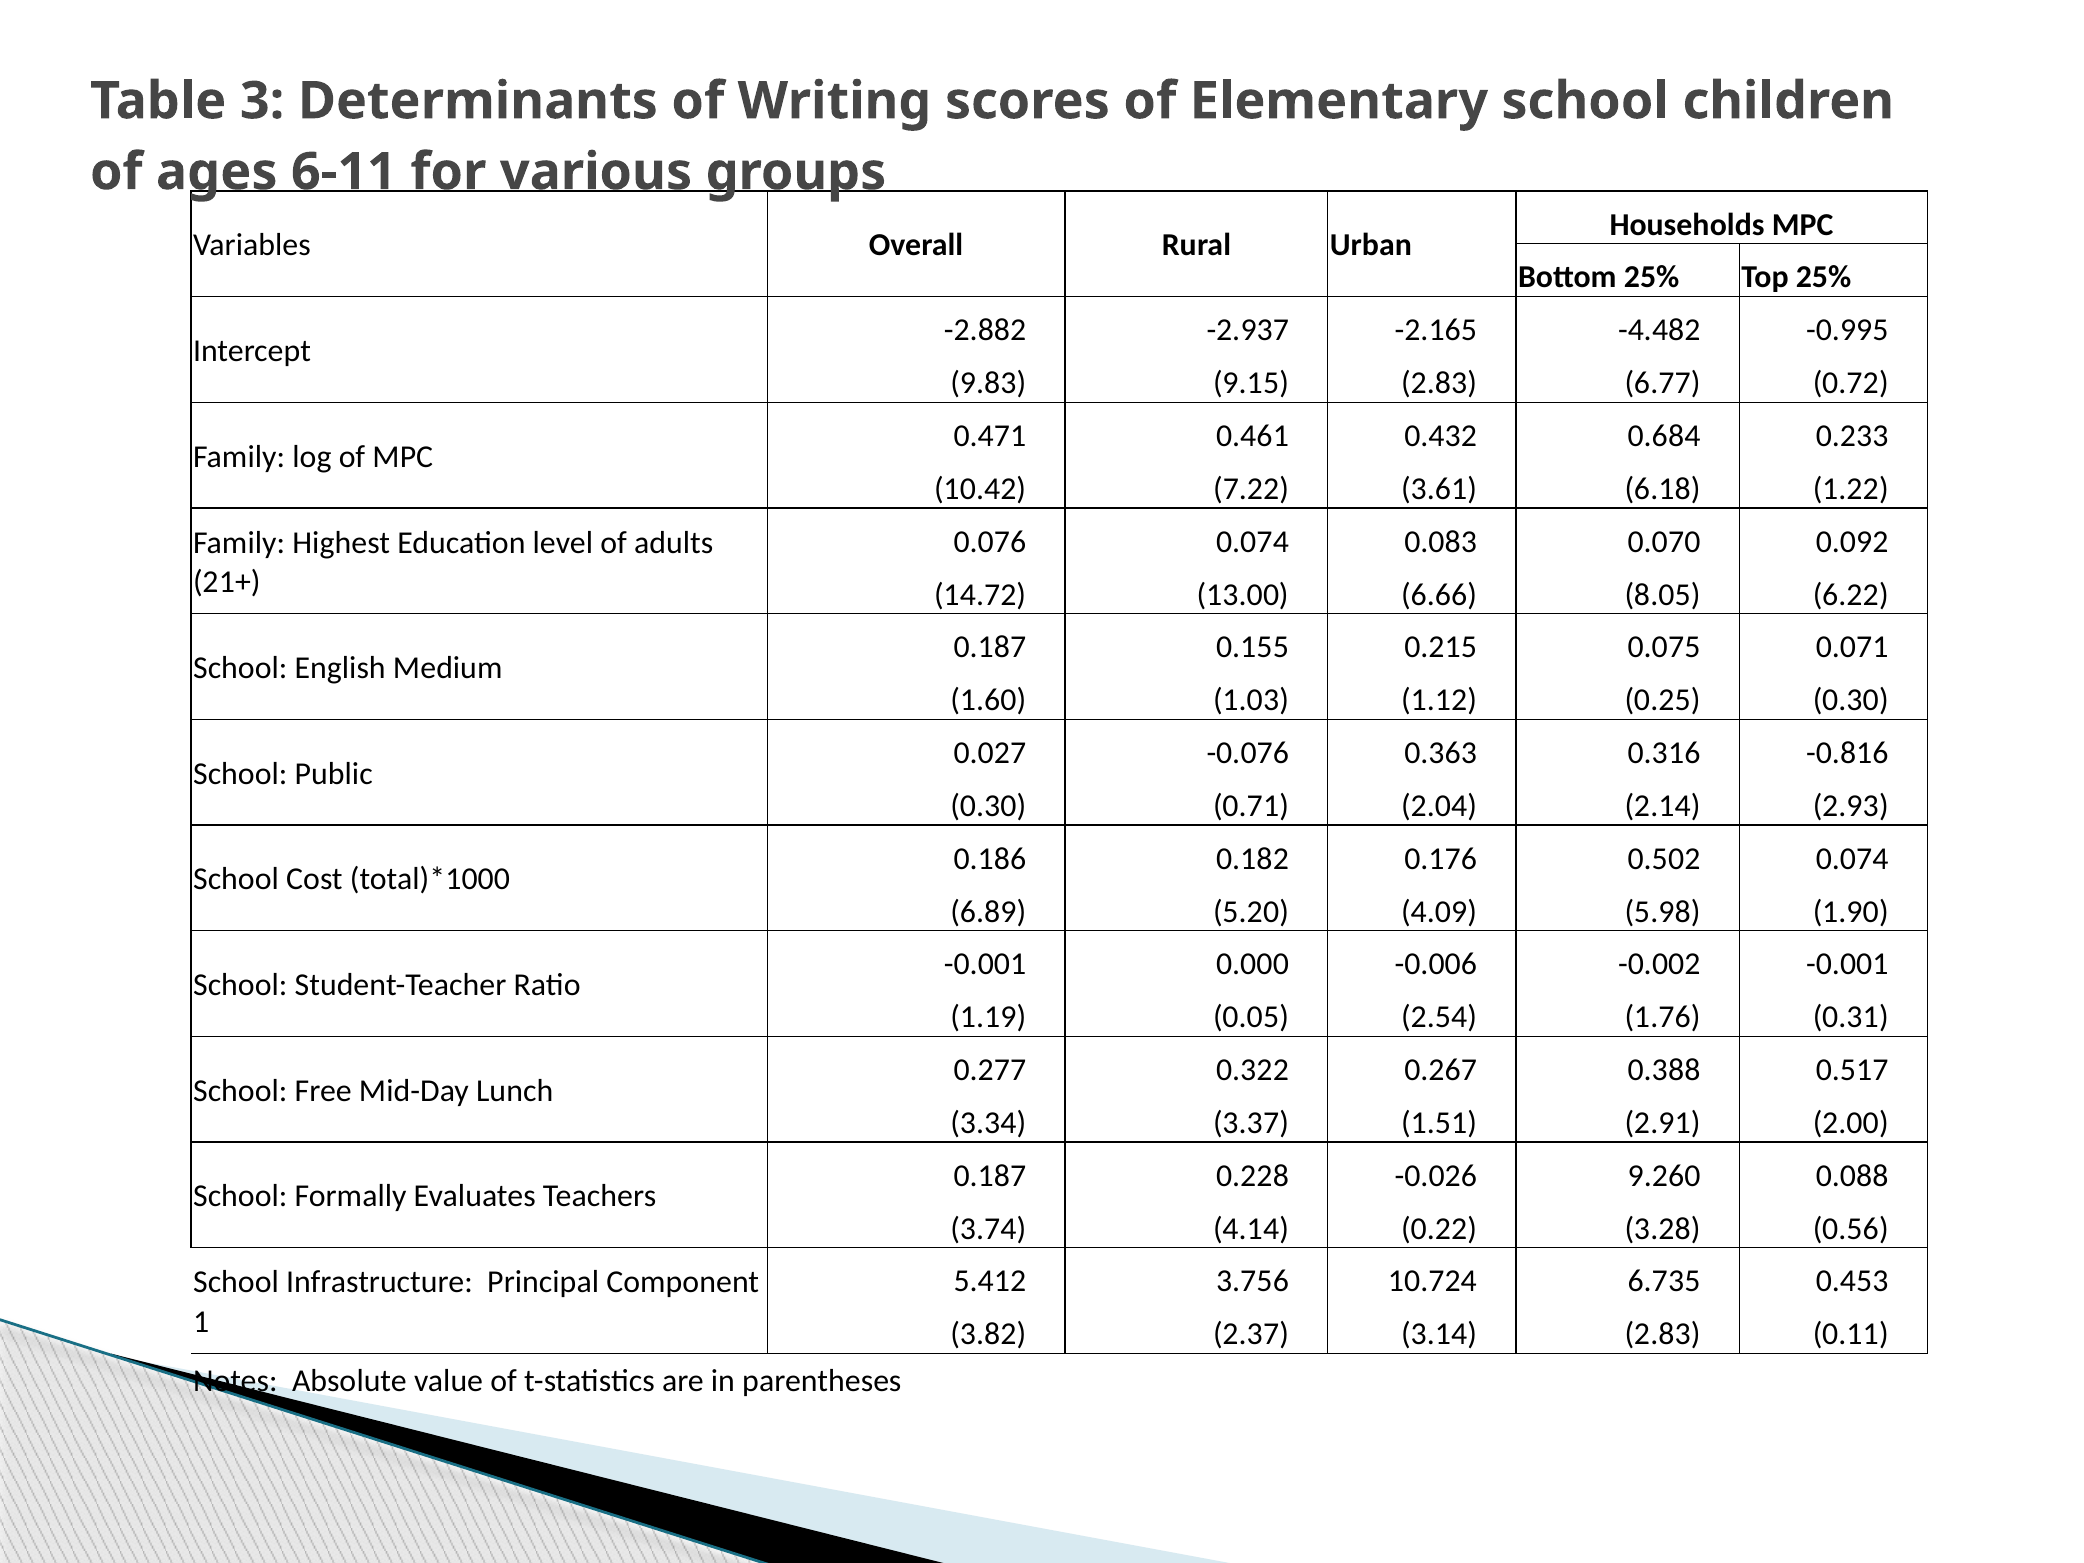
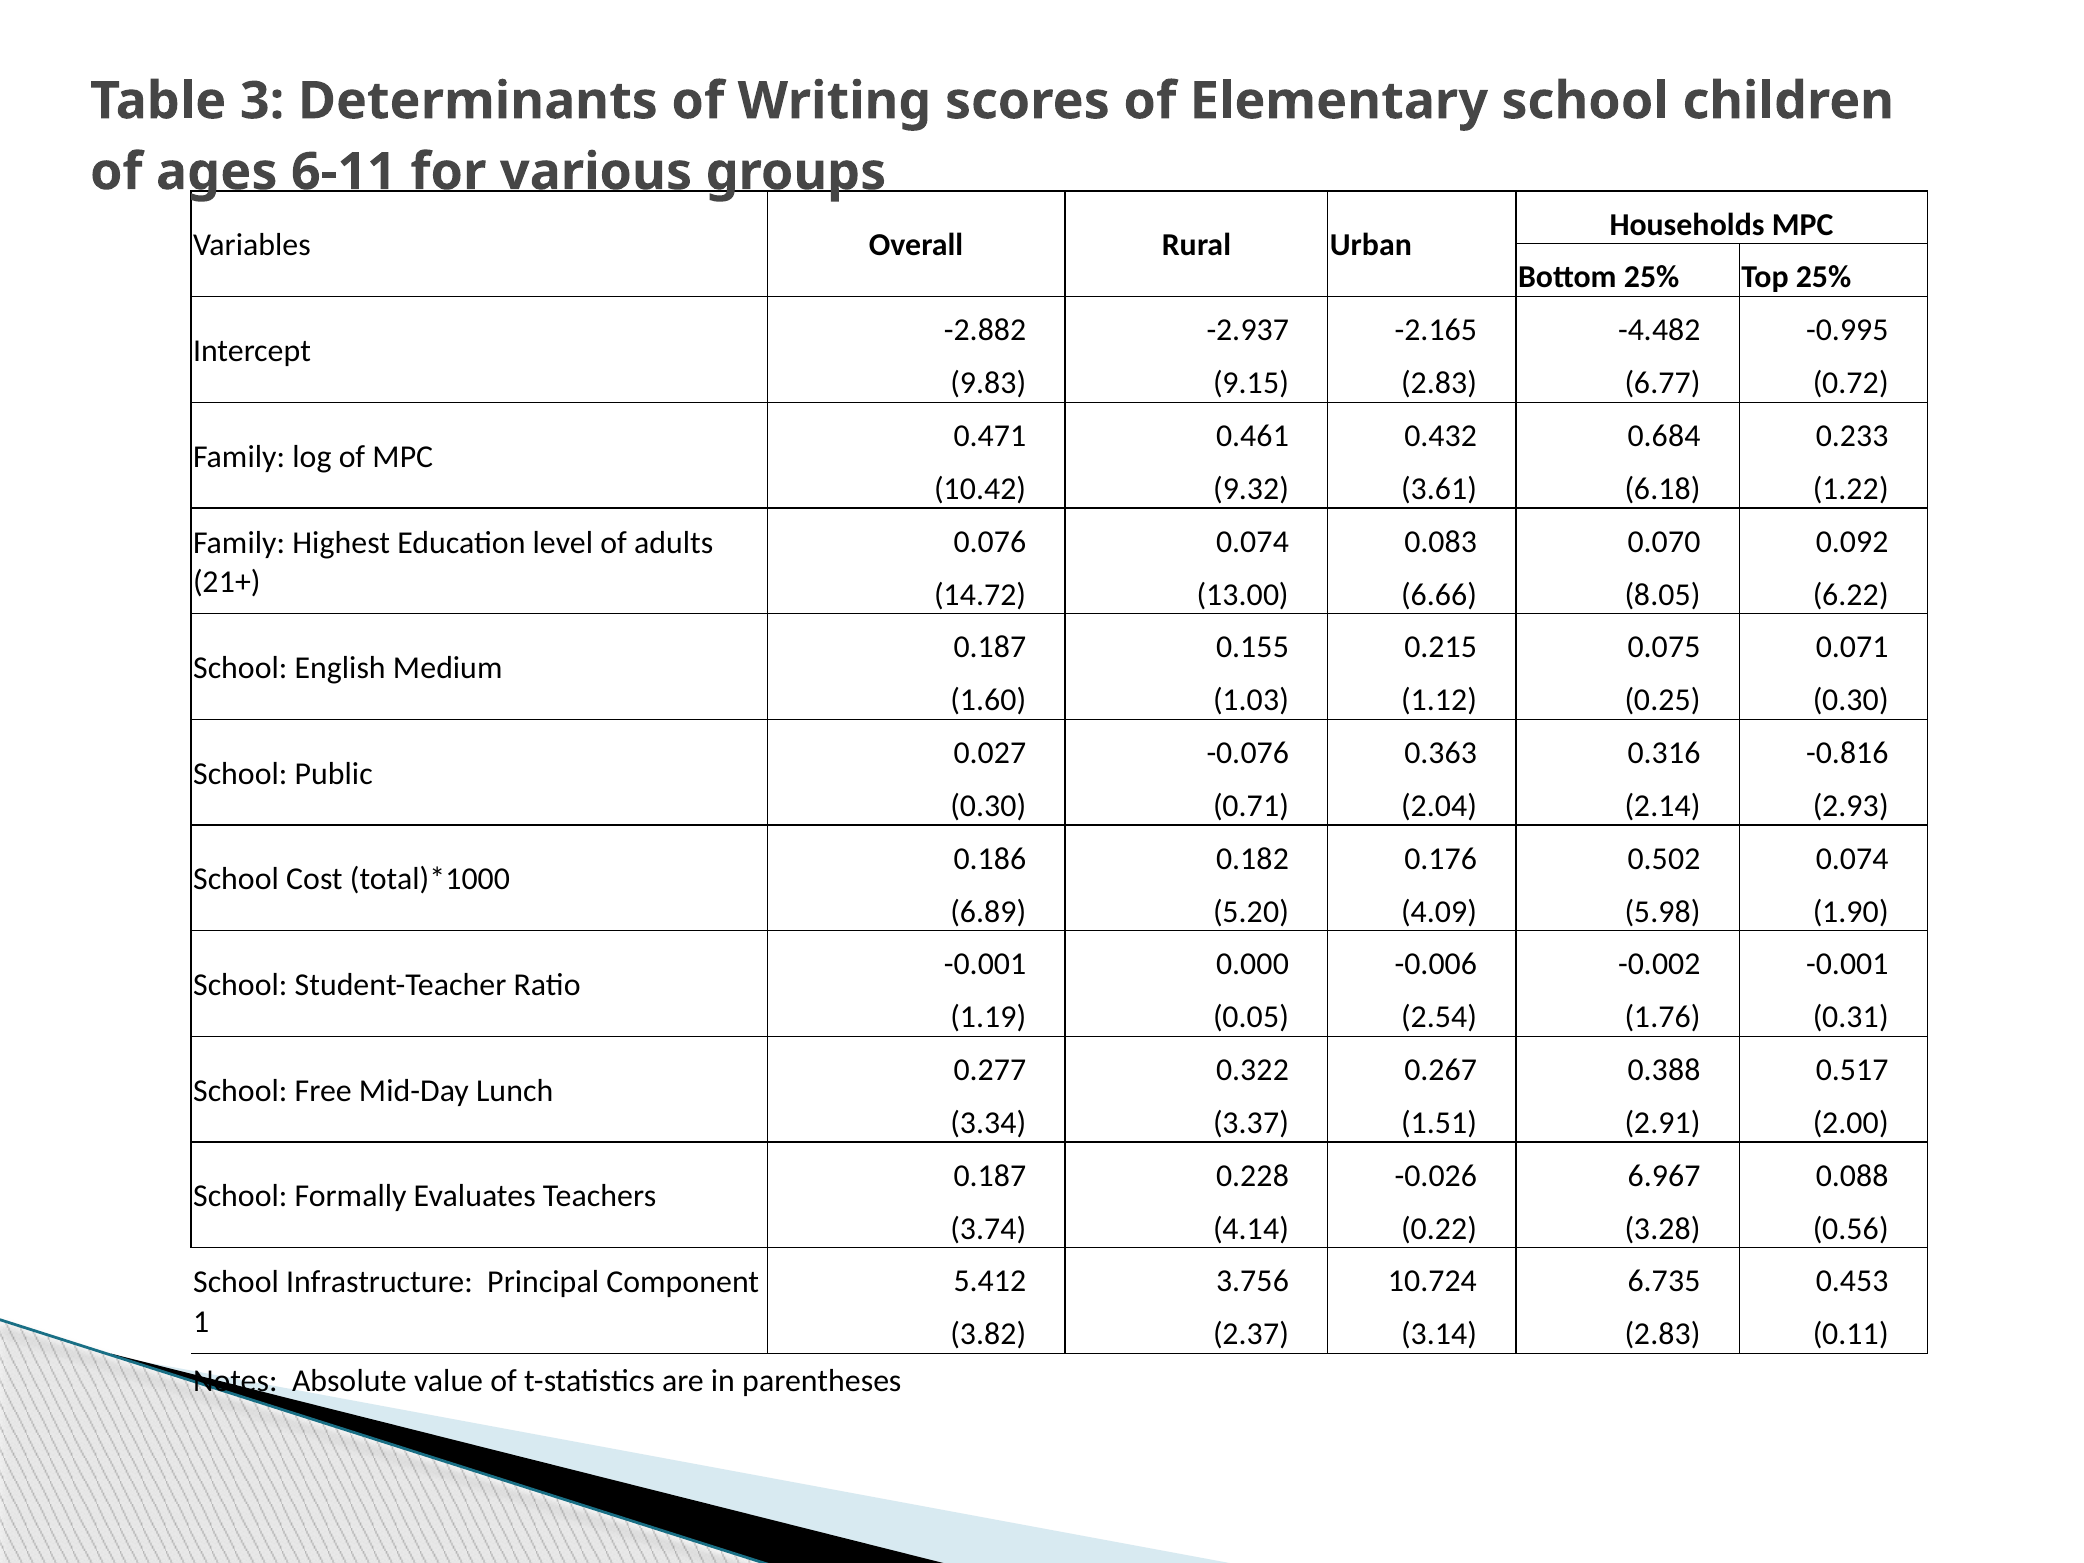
7.22: 7.22 -> 9.32 (1251, 489)
9.260: 9.260 -> 6.967 (1664, 1176)
